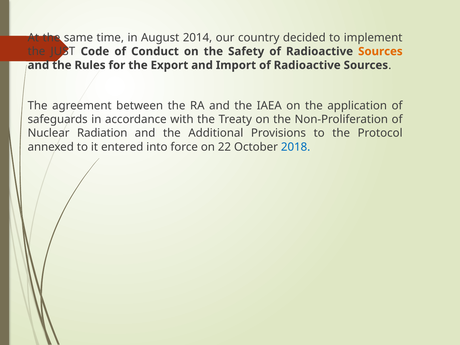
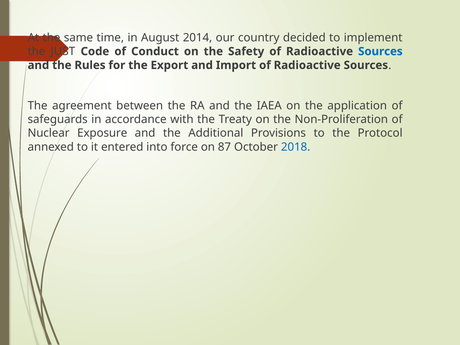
Sources colour: orange -> blue (380, 51)
Radiation: Radiation -> Exposure (102, 133)
22: 22 -> 87 (224, 147)
